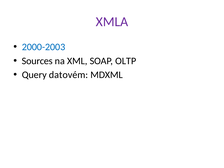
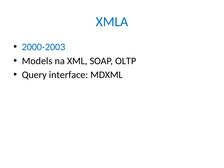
XMLA colour: purple -> blue (112, 22)
Sources: Sources -> Models (37, 61)
datovém: datovém -> interface (69, 75)
